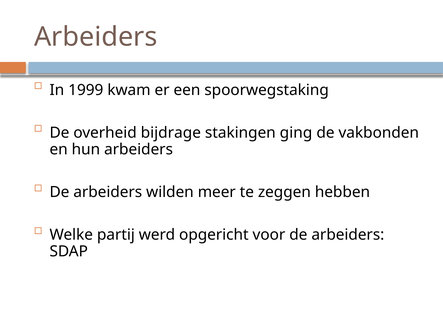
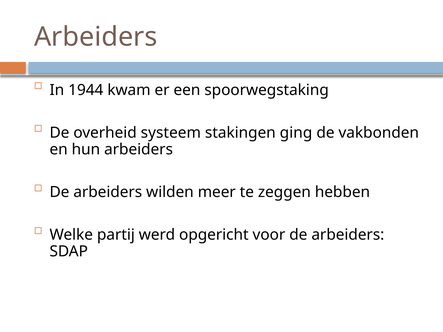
1999: 1999 -> 1944 (86, 90)
bijdrage: bijdrage -> systeem (171, 133)
